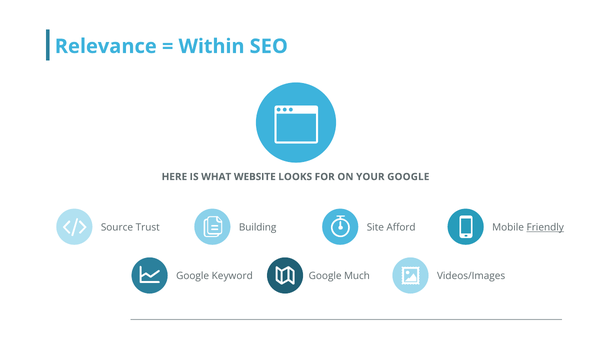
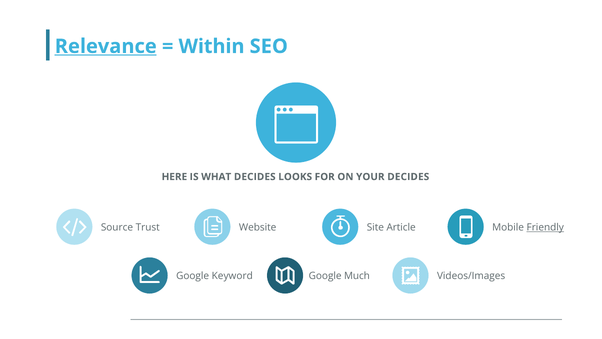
Relevance underline: none -> present (106, 46)
WHAT WEBSITE: WEBSITE -> DECIDES (255, 177)
YOUR GOOGLE: GOOGLE -> DECIDES (408, 177)
Building: Building -> Website (258, 227)
Afford: Afford -> Article (401, 227)
